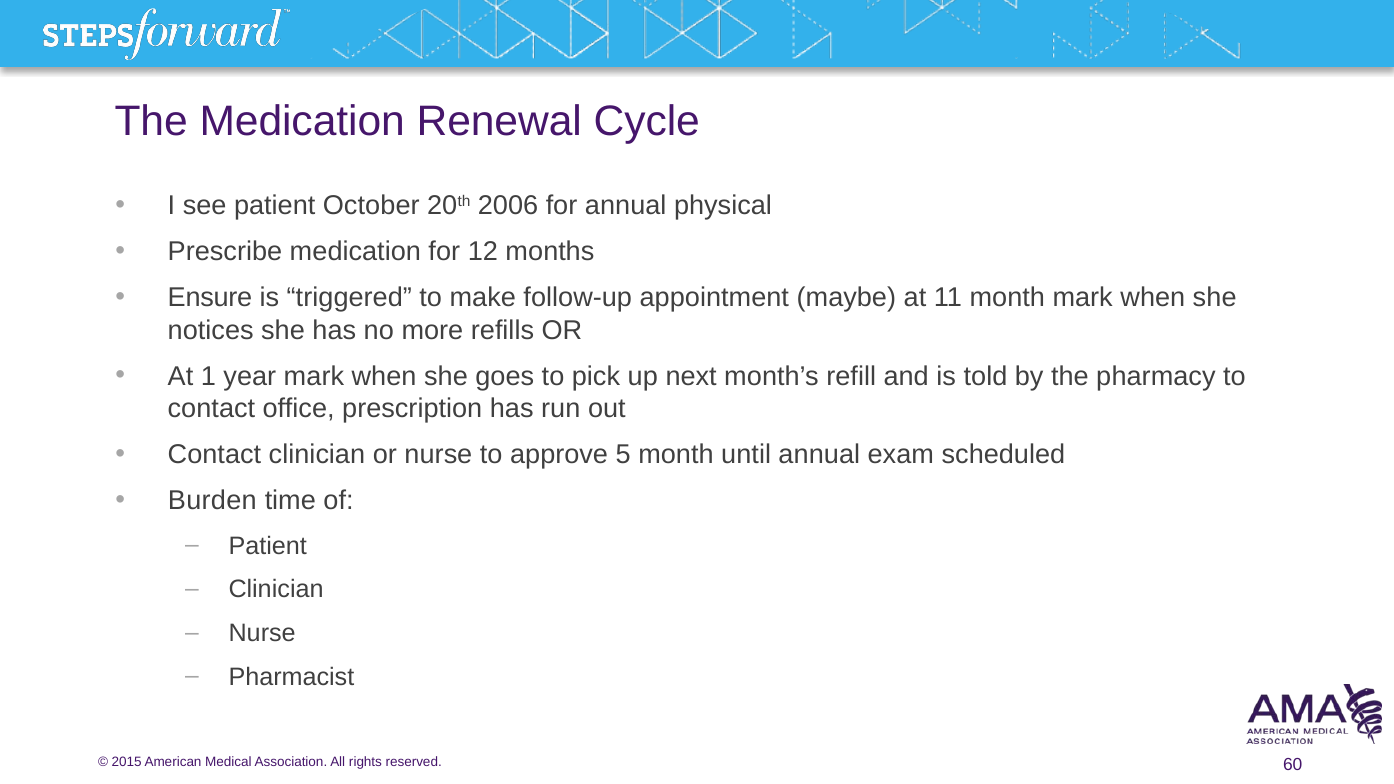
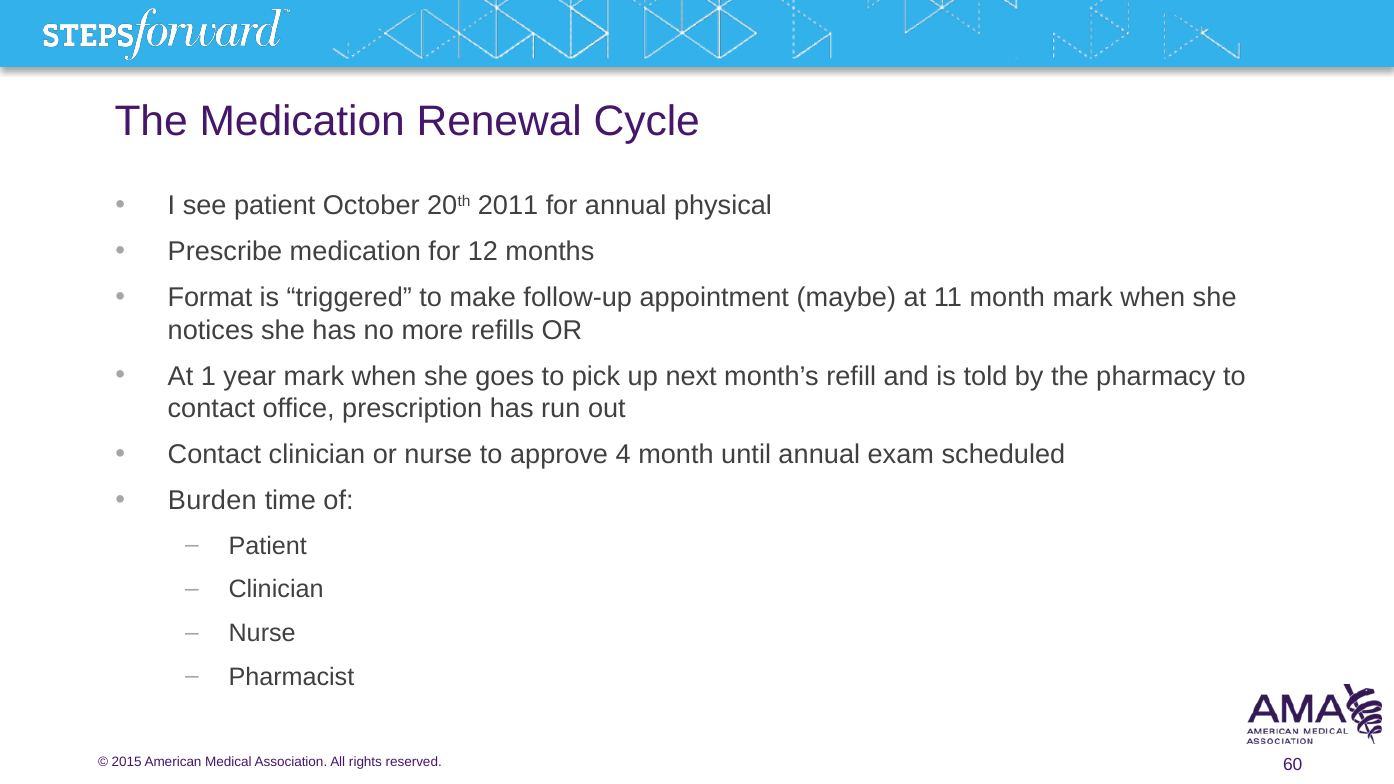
2006: 2006 -> 2011 (508, 206)
Ensure: Ensure -> Format (210, 298)
5: 5 -> 4 (623, 455)
